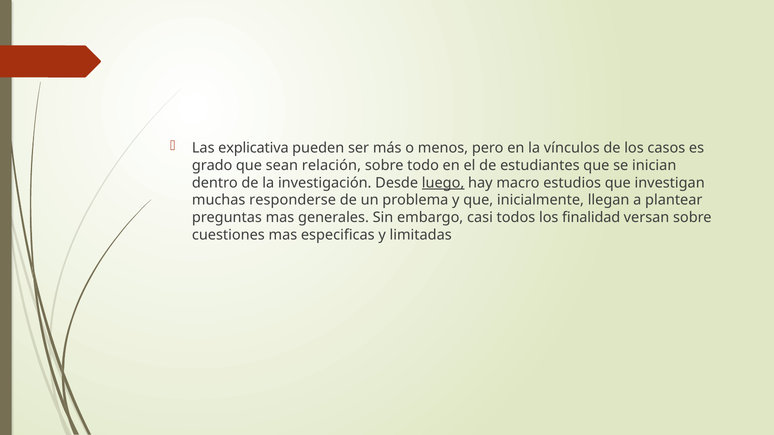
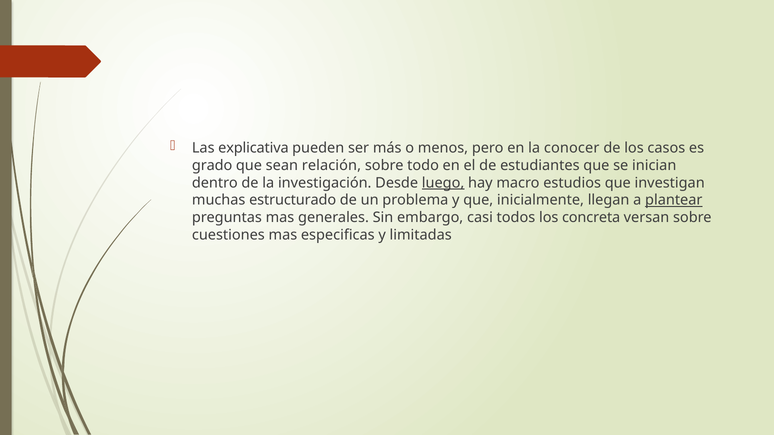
vínculos: vínculos -> conocer (572, 148)
responderse: responderse -> estructurado (293, 200)
plantear underline: none -> present (674, 200)
finalidad: finalidad -> concreta (591, 218)
